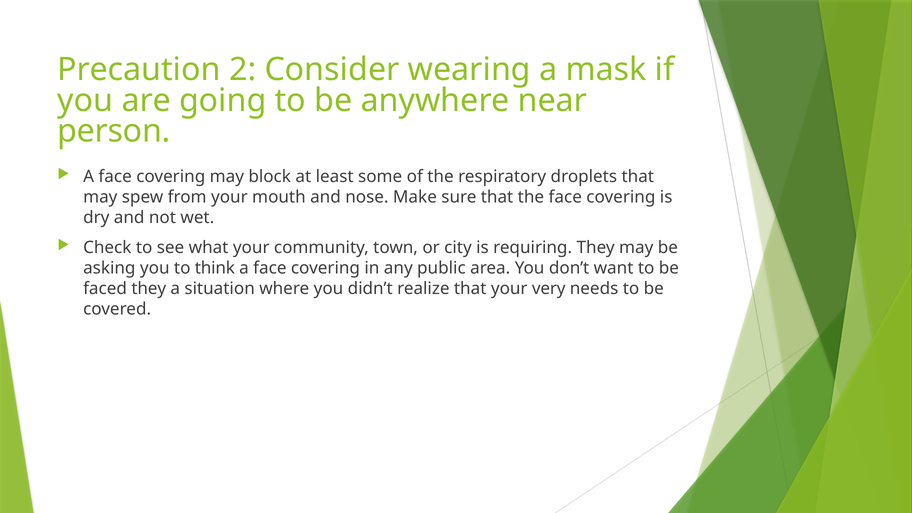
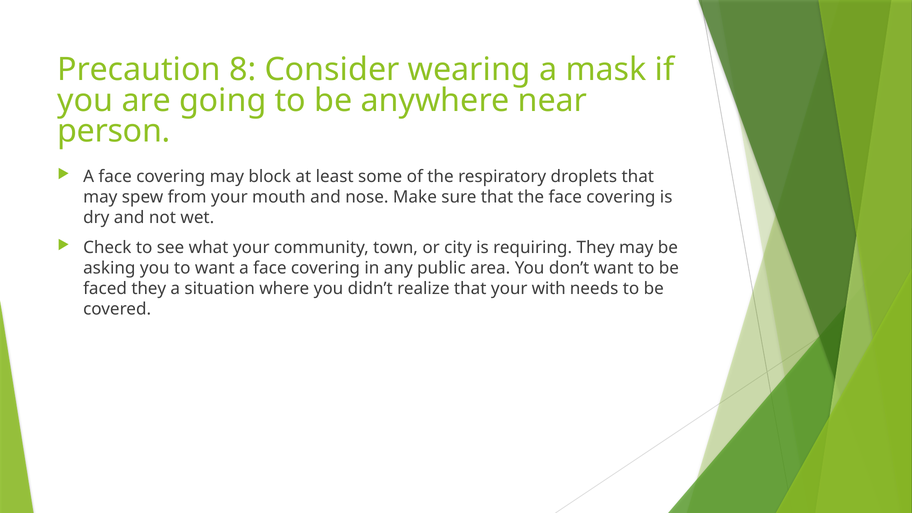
2: 2 -> 8 (243, 69)
to think: think -> want (215, 268)
very: very -> with (549, 289)
